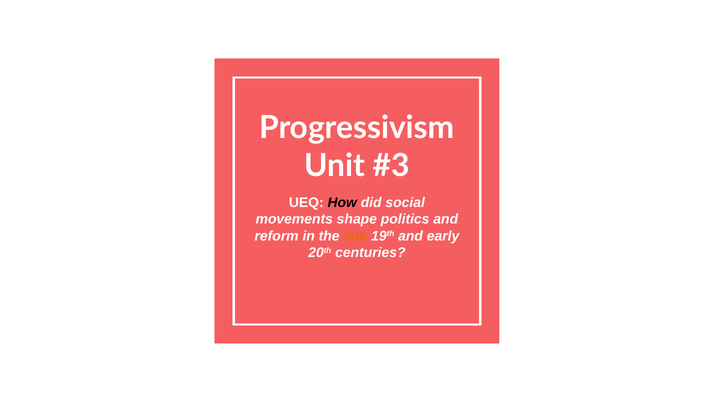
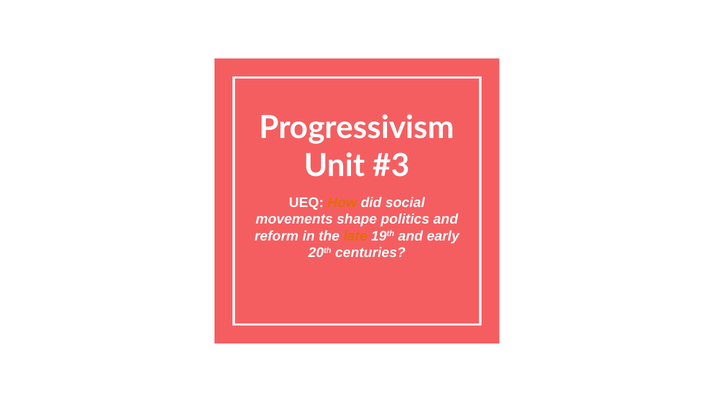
How colour: black -> orange (342, 202)
